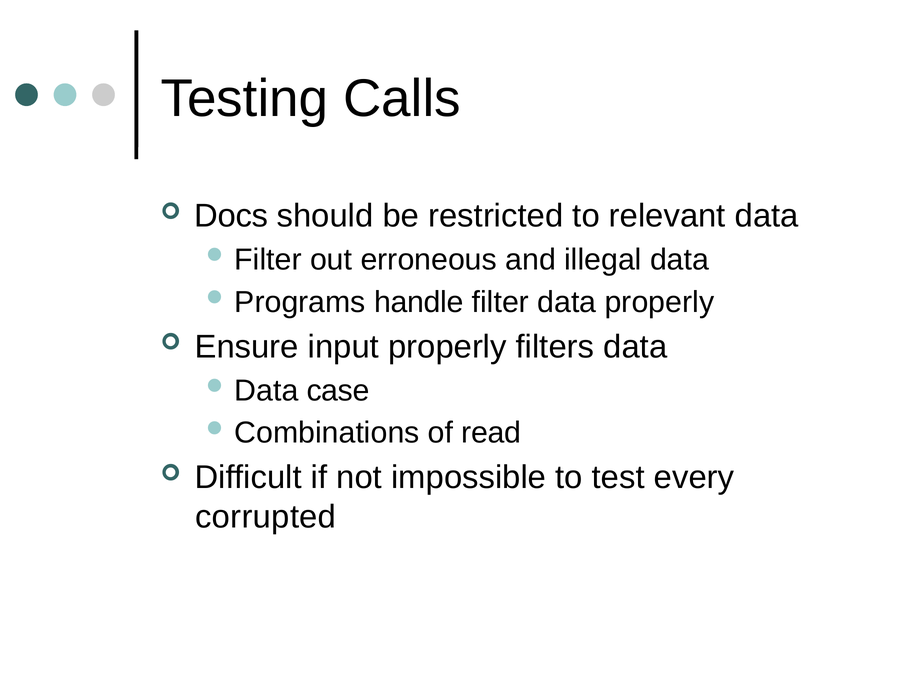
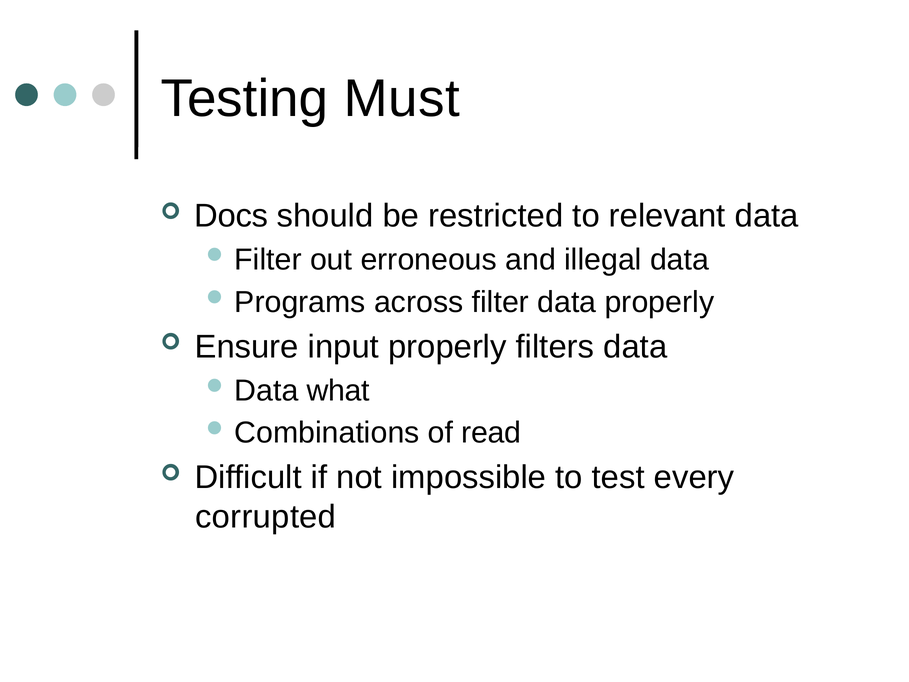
Calls: Calls -> Must (402, 99)
handle: handle -> across (419, 302)
case: case -> what (338, 390)
